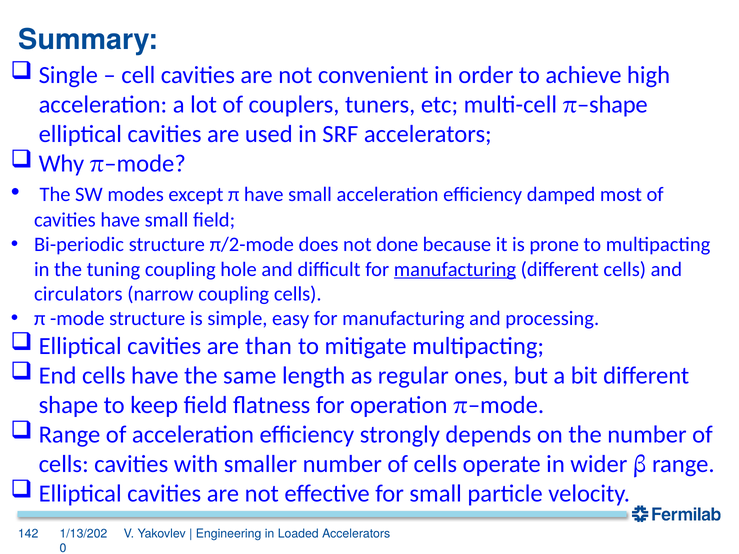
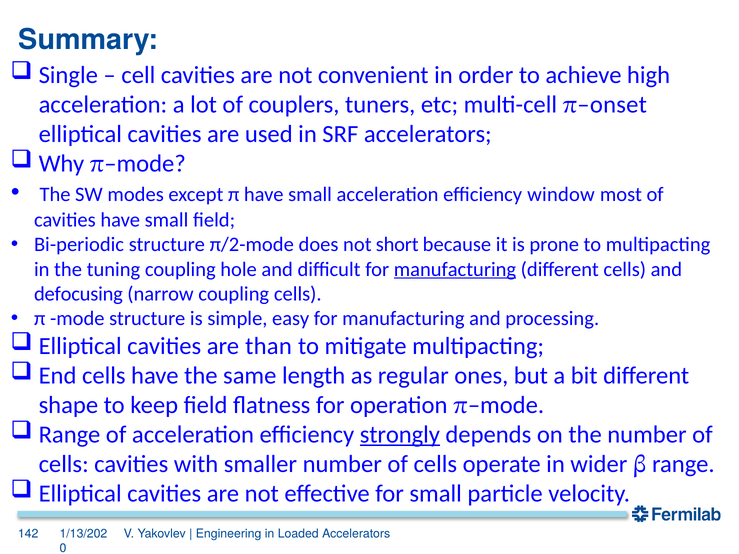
shape: shape -> onset (612, 105)
damped: damped -> window (561, 195)
done: done -> short (397, 245)
circulators: circulators -> defocusing (78, 294)
strongly underline: none -> present (400, 435)
